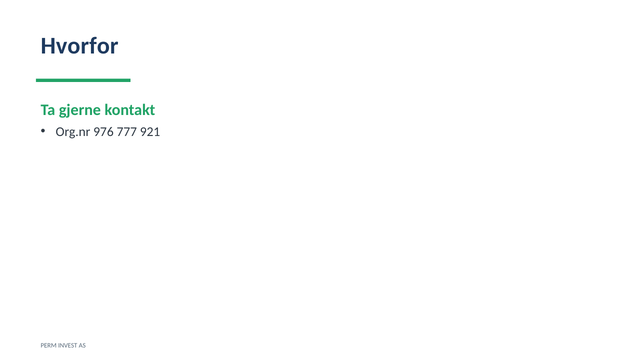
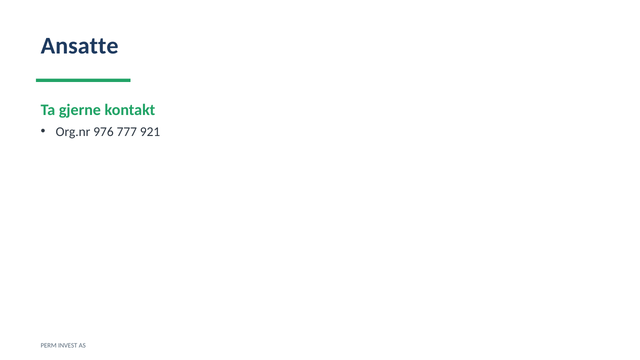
Hvorfor: Hvorfor -> Ansatte (80, 46)
